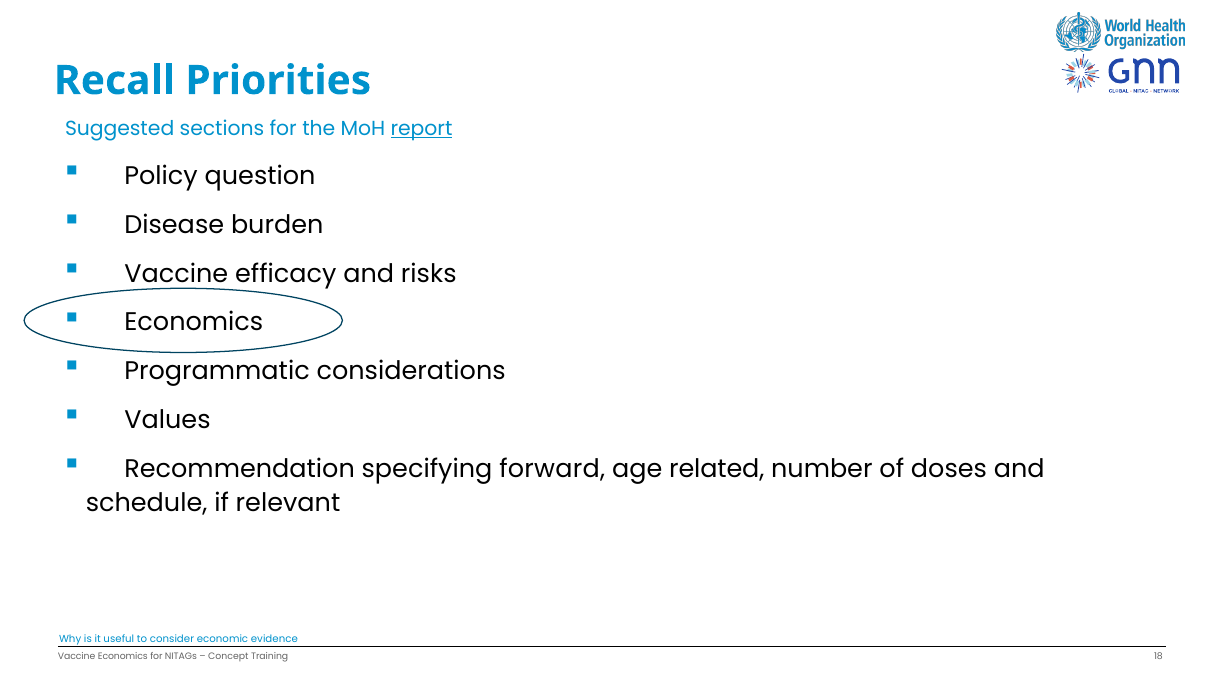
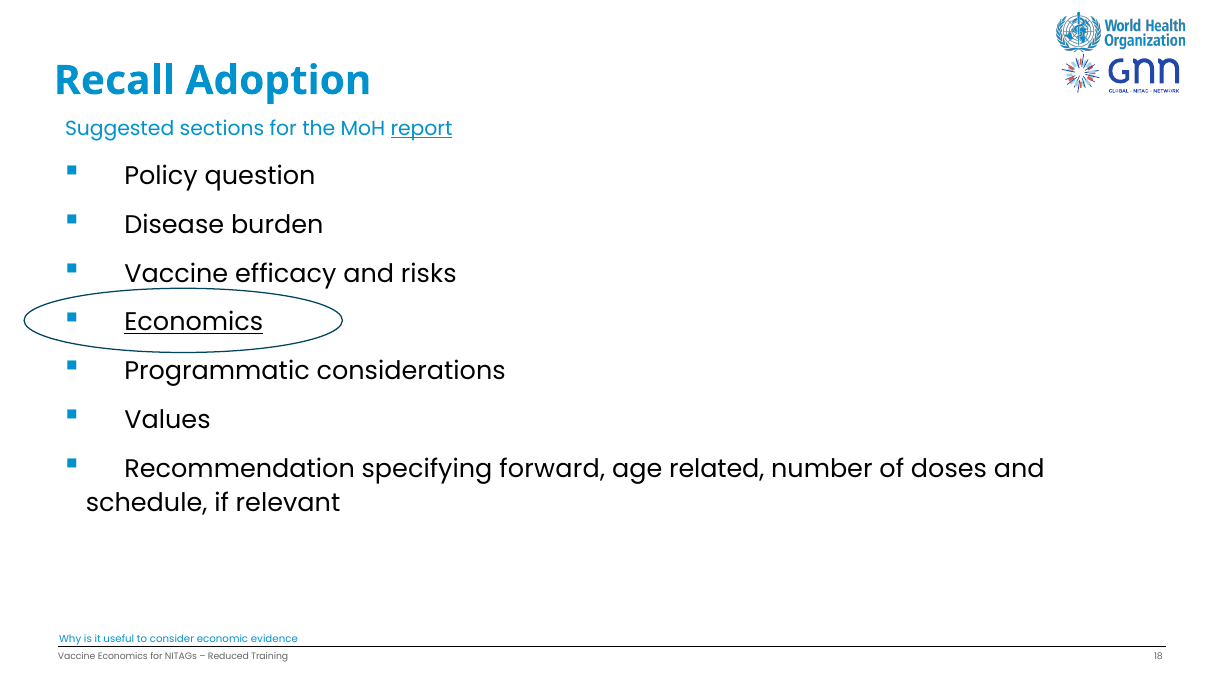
Priorities: Priorities -> Adoption (278, 81)
Economics underline: none -> present (194, 323)
Concept: Concept -> Reduced (228, 656)
